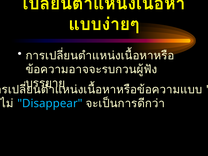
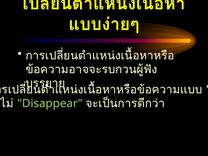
Disappear colour: light blue -> light green (50, 104)
